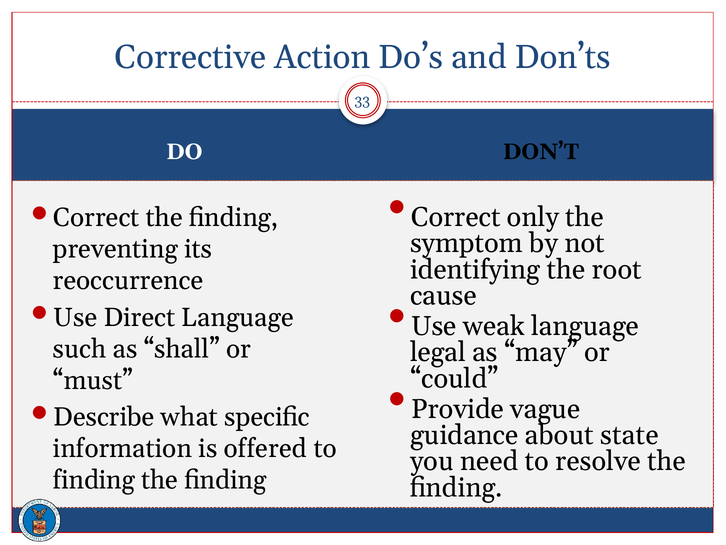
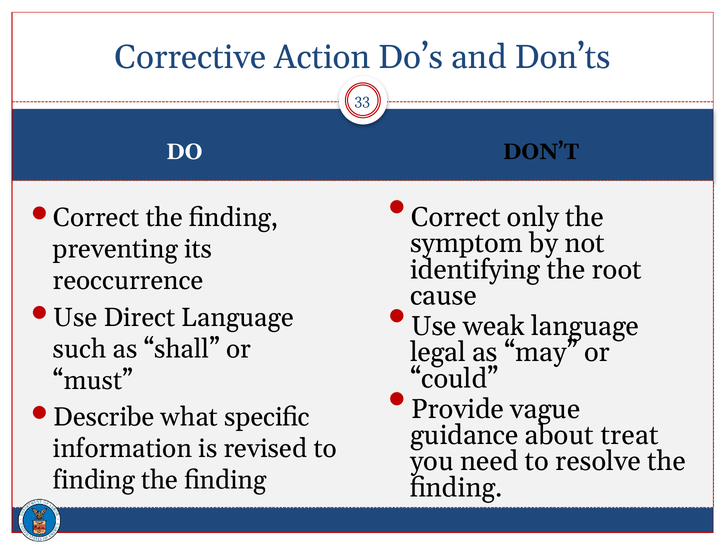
state: state -> treat (630, 435)
offered: offered -> revised (265, 448)
